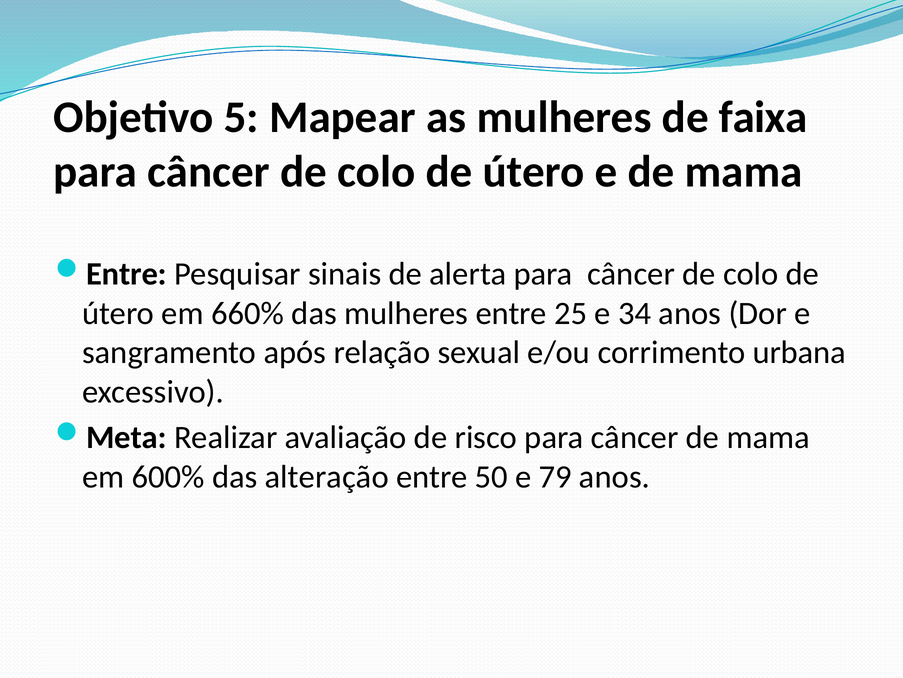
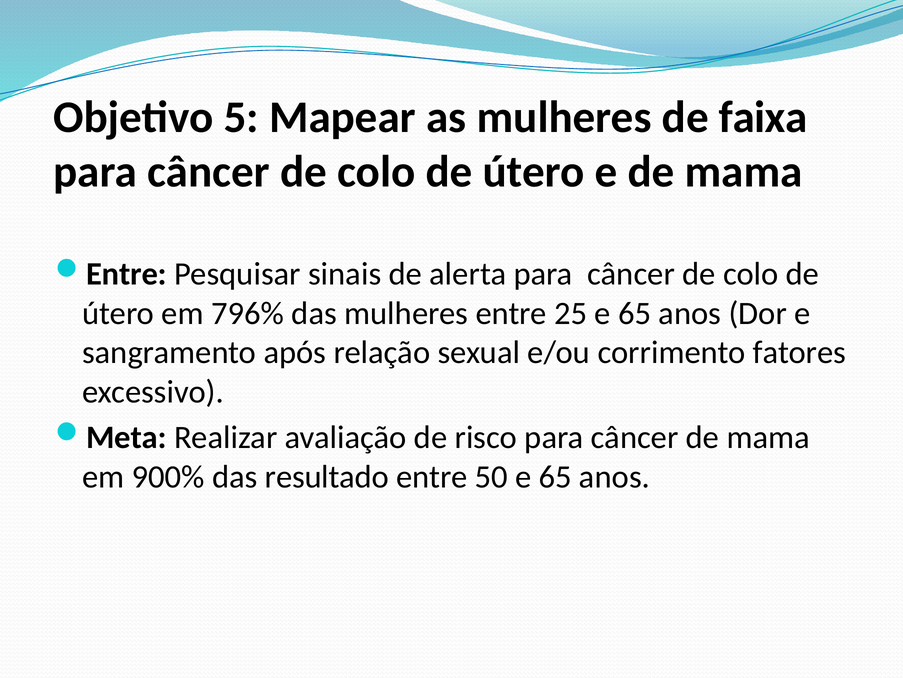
660%: 660% -> 796% (248, 313)
25 e 34: 34 -> 65 (635, 313)
urbana: urbana -> fatores (799, 352)
600%: 600% -> 900% (168, 476)
alteração: alteração -> resultado (327, 476)
50 e 79: 79 -> 65 (555, 476)
